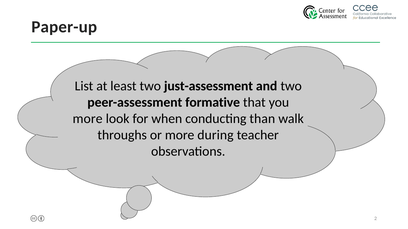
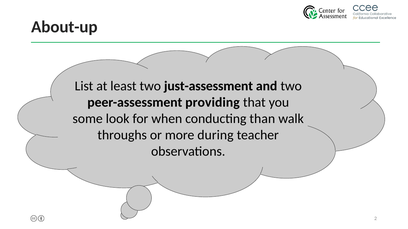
Paper-up: Paper-up -> About-up (64, 27)
formative: formative -> providing (213, 103)
more: more -> some (88, 119)
